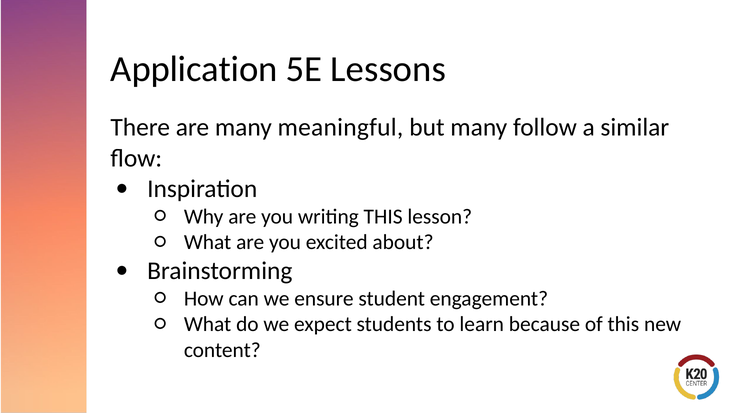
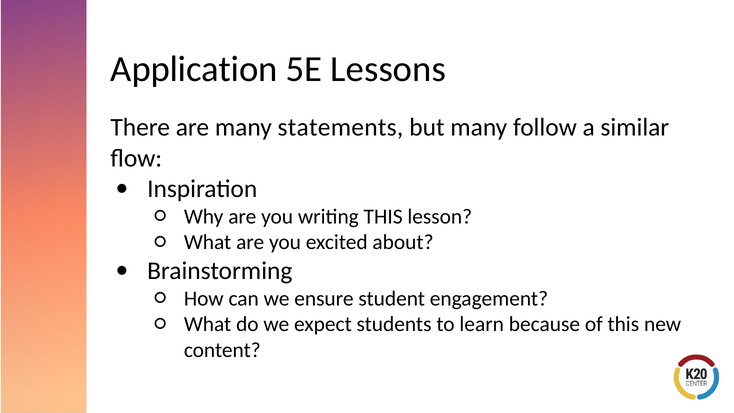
meaningful: meaningful -> statements (340, 128)
